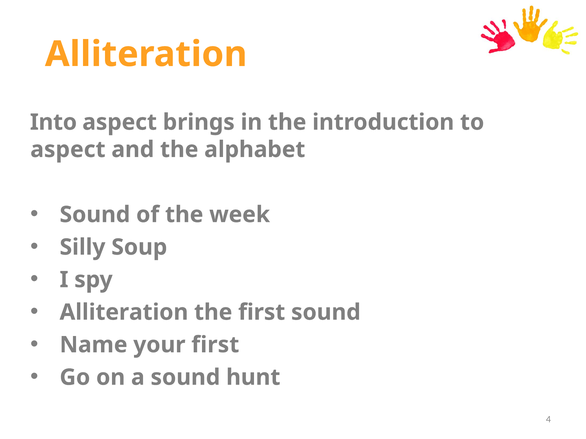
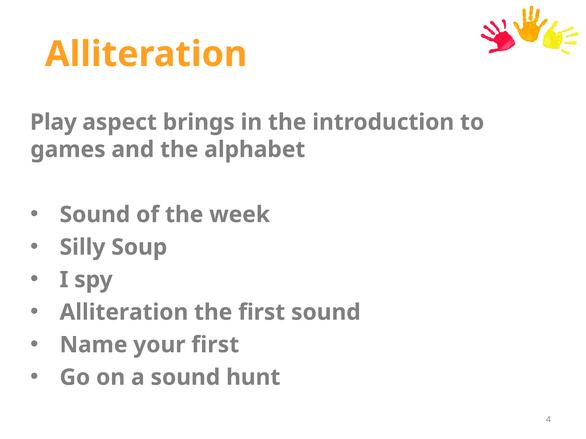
Into: Into -> Play (53, 122)
aspect: aspect -> games (68, 150)
